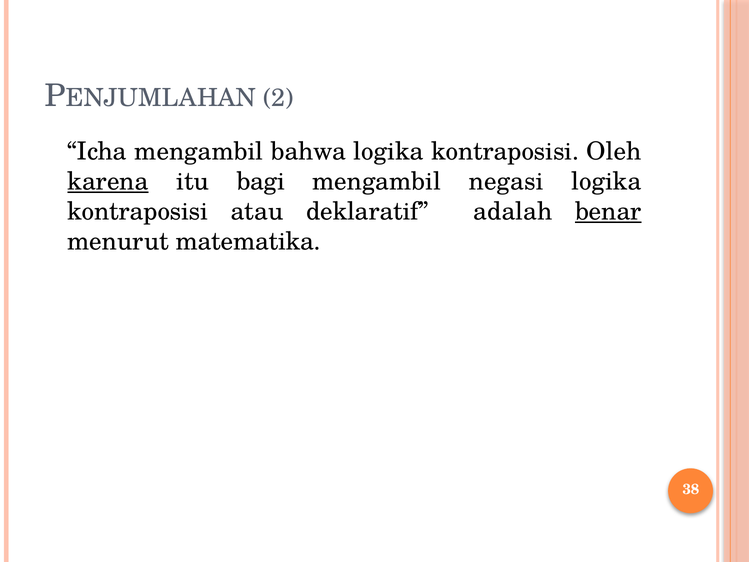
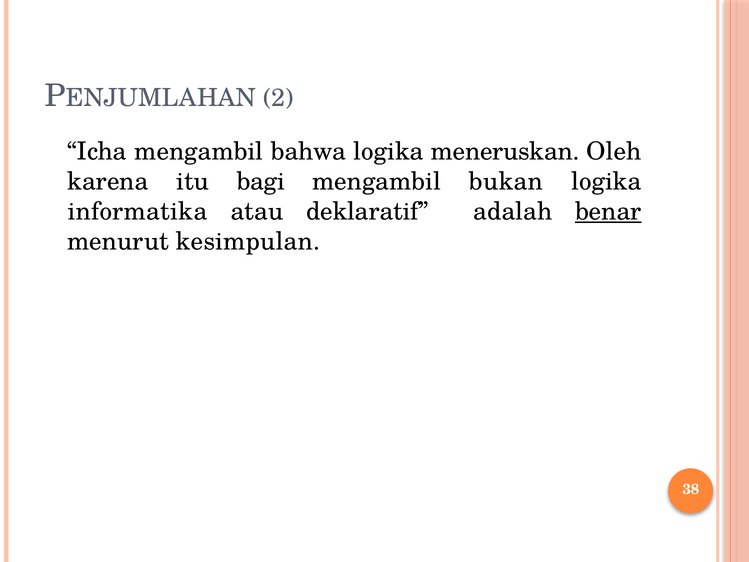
kontraposisi: kontraposisi -> meneruskan (505, 151)
karena underline: present -> none (108, 181)
negasi: negasi -> bukan (506, 181)
kontraposisi: kontraposisi -> informatika (138, 211)
matematika: matematika -> kesimpulan (248, 241)
